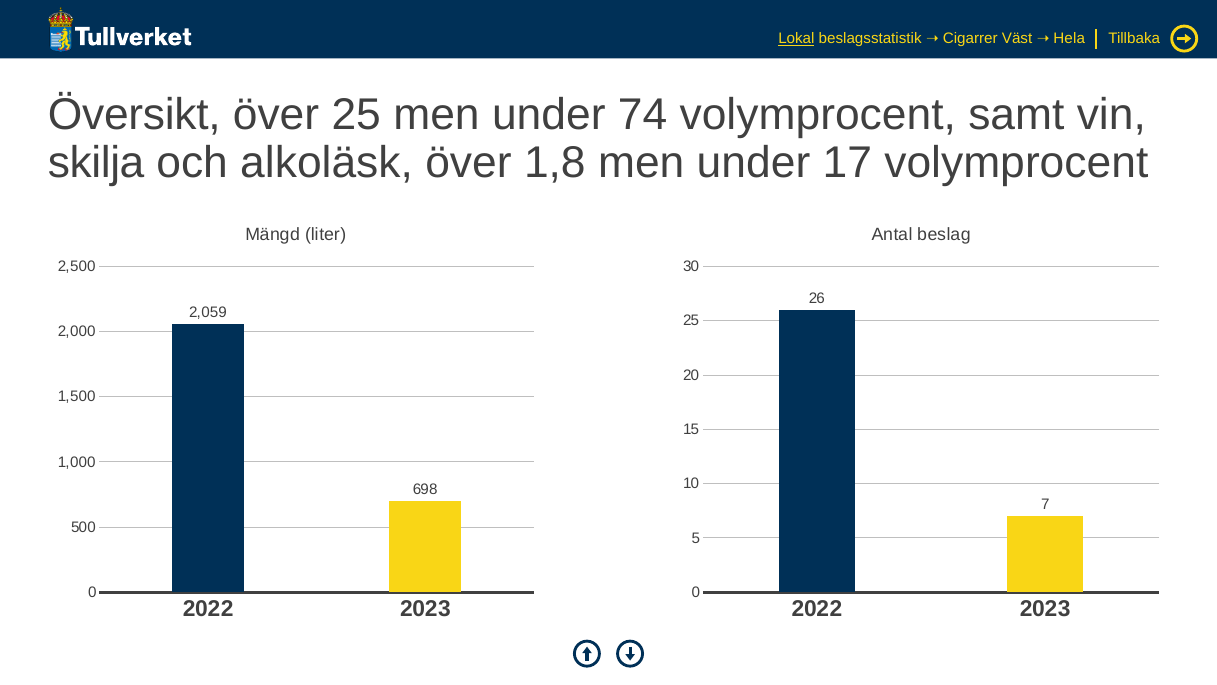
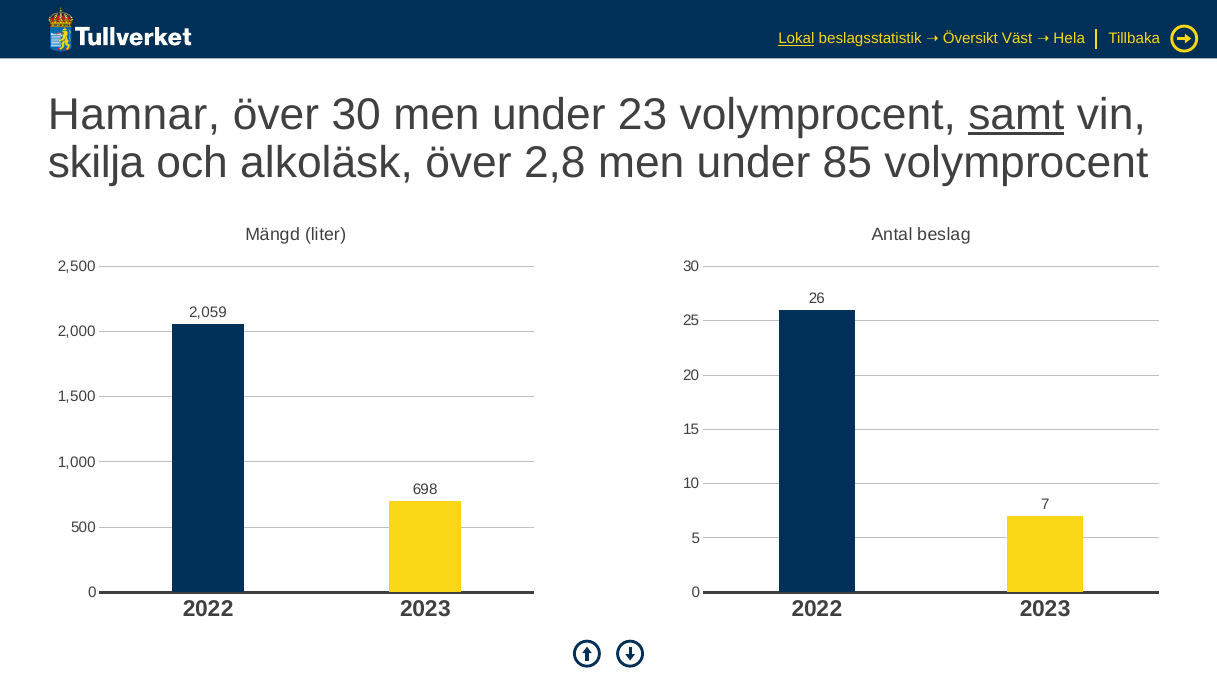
Cigarrer: Cigarrer -> Översikt (970, 38)
Översikt: Översikt -> Hamnar (134, 114)
över 25: 25 -> 30 (356, 114)
74: 74 -> 23 (643, 114)
samt underline: none -> present (1016, 114)
1,8: 1,8 -> 2,8 (555, 162)
17: 17 -> 85 (847, 162)
